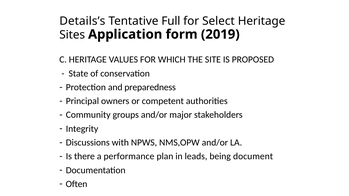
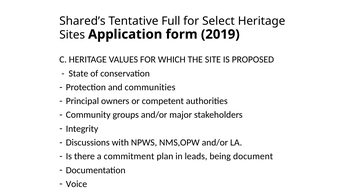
Details’s: Details’s -> Shared’s (82, 21)
preparedness: preparedness -> communities (150, 87)
performance: performance -> commitment (129, 157)
Often: Often -> Voice (76, 184)
